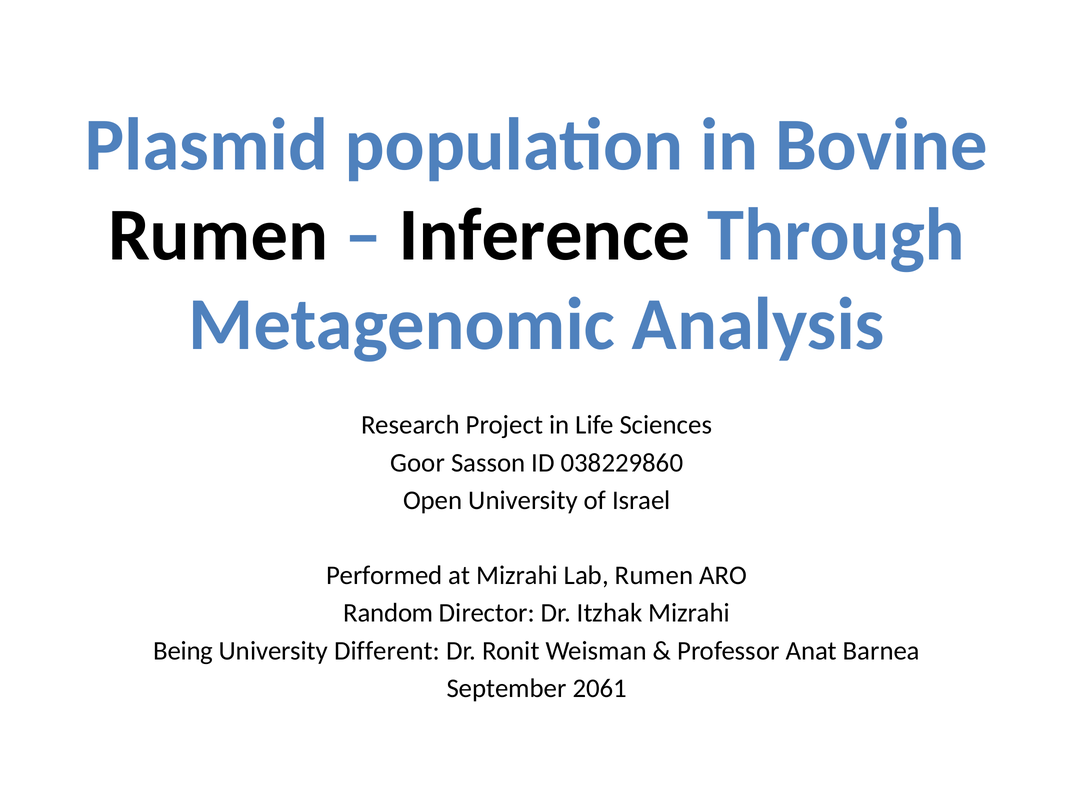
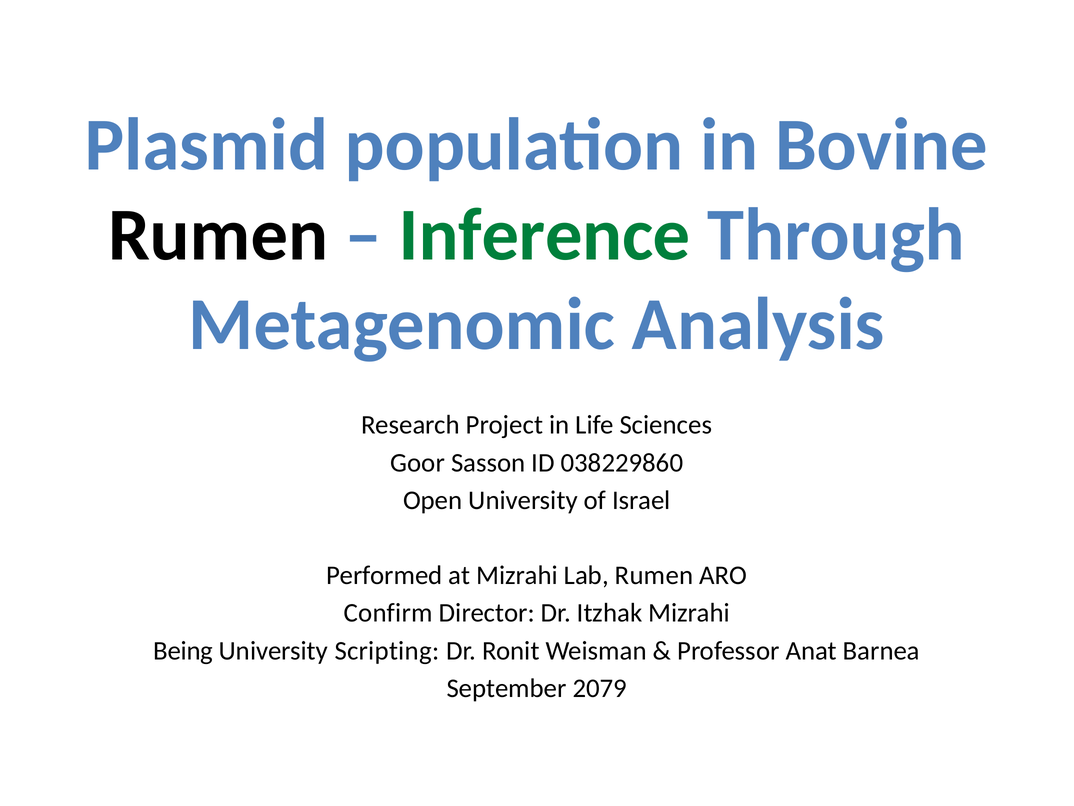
Inference colour: black -> green (545, 235)
Random: Random -> Confirm (388, 613)
Different: Different -> Scripting (387, 650)
2061: 2061 -> 2079 (600, 688)
